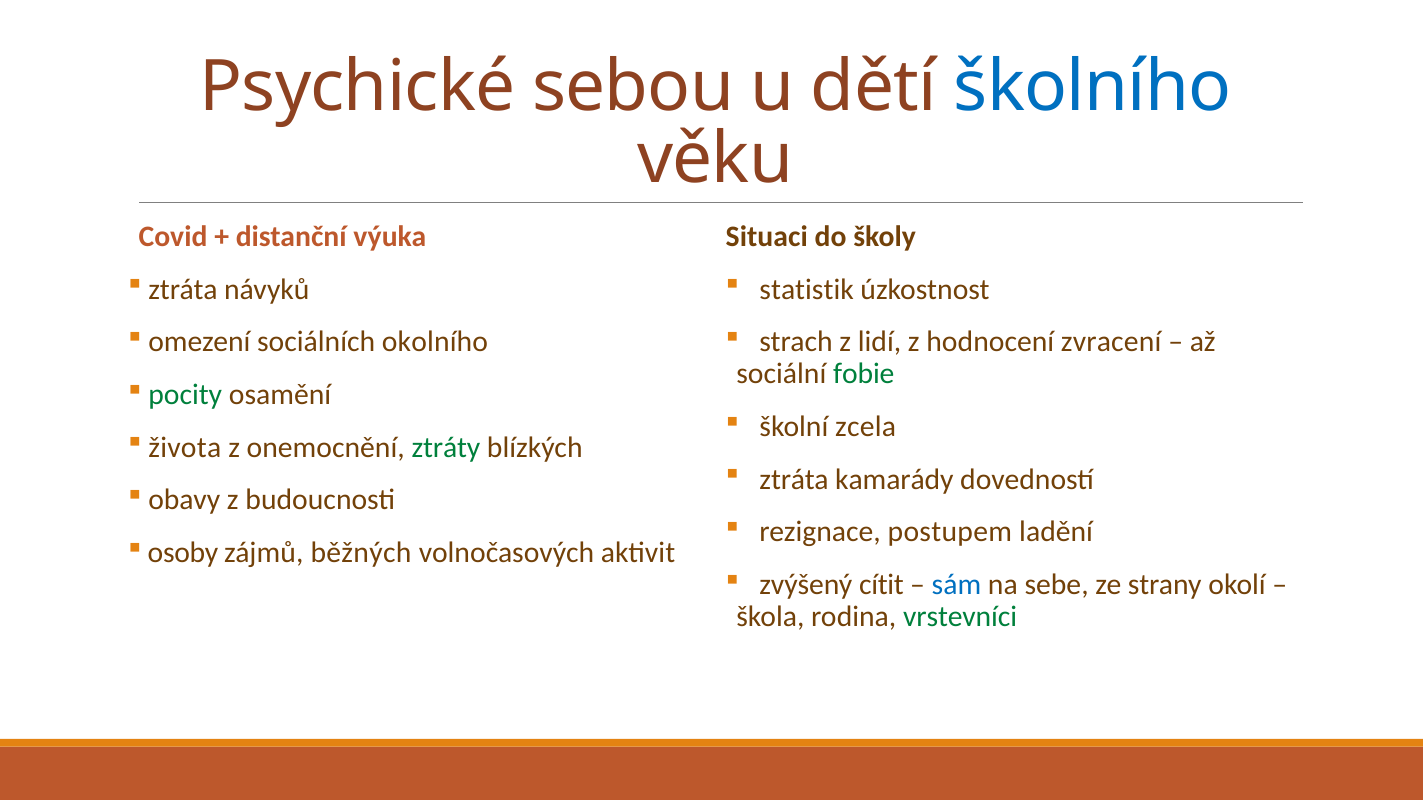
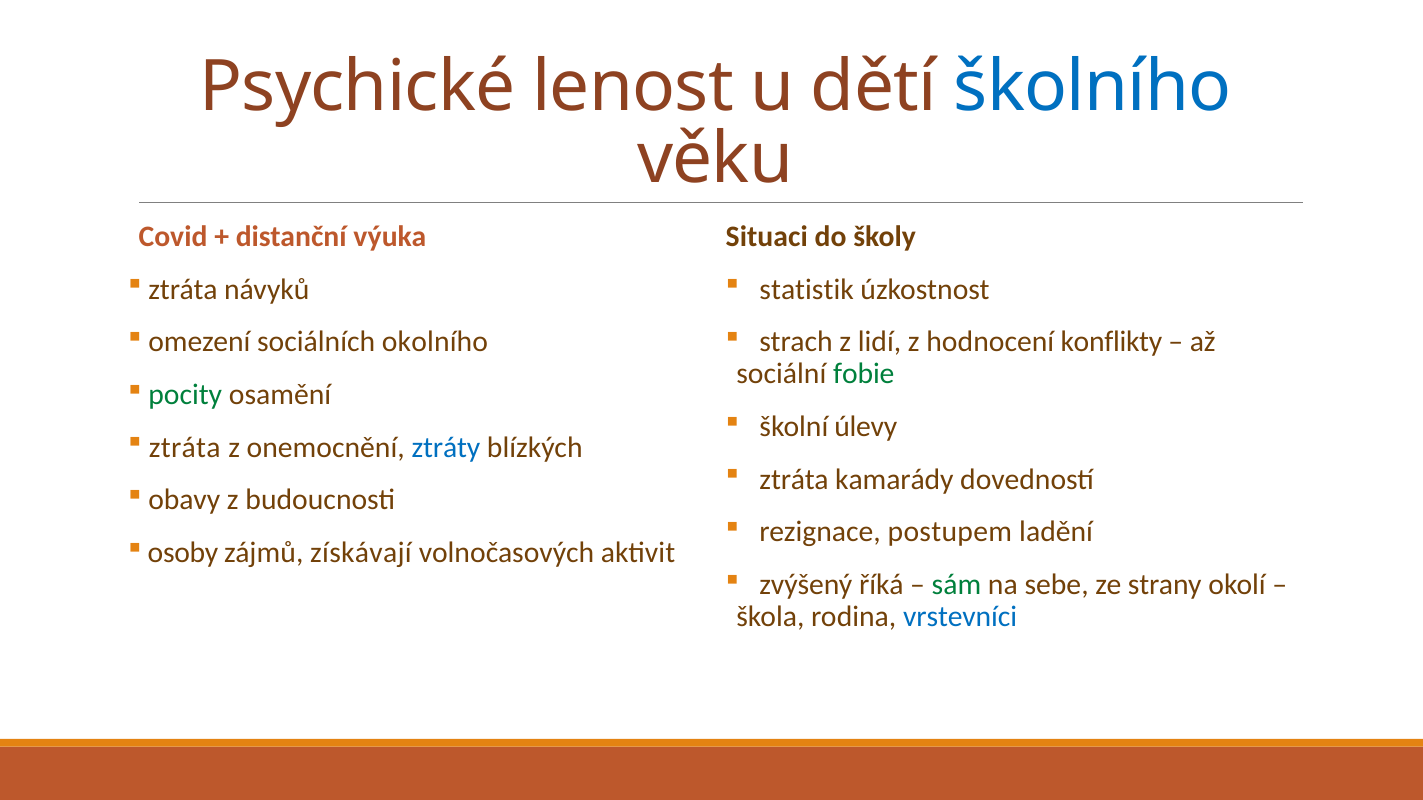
sebou: sebou -> lenost (633, 87)
zvracení: zvracení -> konflikty (1111, 342)
zcela: zcela -> úlevy (866, 427)
života: života -> ztráta (185, 448)
ztráty colour: green -> blue (446, 448)
běžných: běžných -> získávají (361, 553)
cítit: cítit -> říká (881, 585)
sám colour: blue -> green (956, 585)
vrstevníci colour: green -> blue (960, 617)
